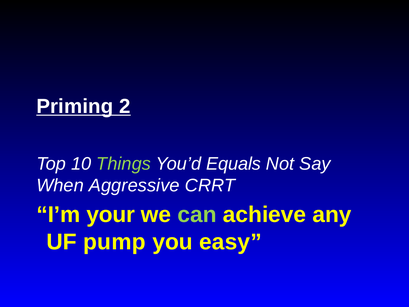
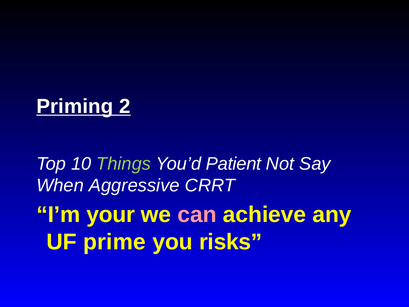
Equals: Equals -> Patient (234, 164)
can colour: light green -> pink (197, 214)
pump: pump -> prime (114, 242)
easy: easy -> risks (231, 242)
